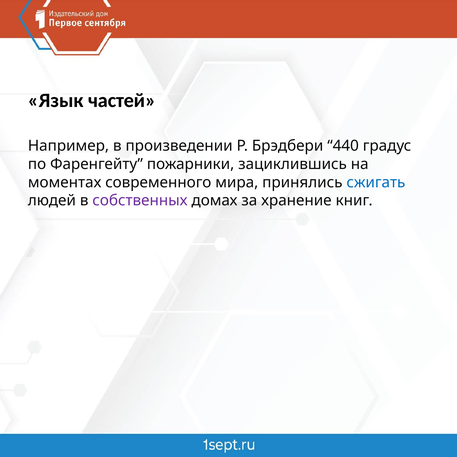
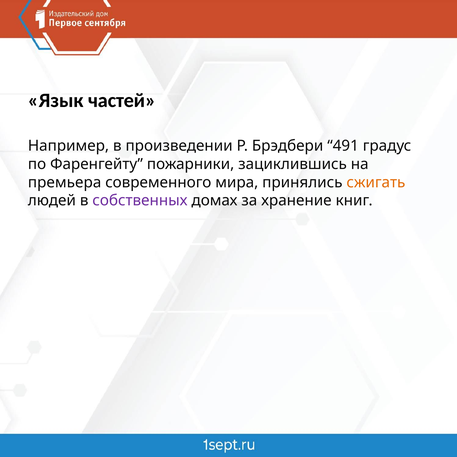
440: 440 -> 491 (343, 146)
моментах: моментах -> премьера (65, 182)
сжигать colour: blue -> orange (376, 182)
